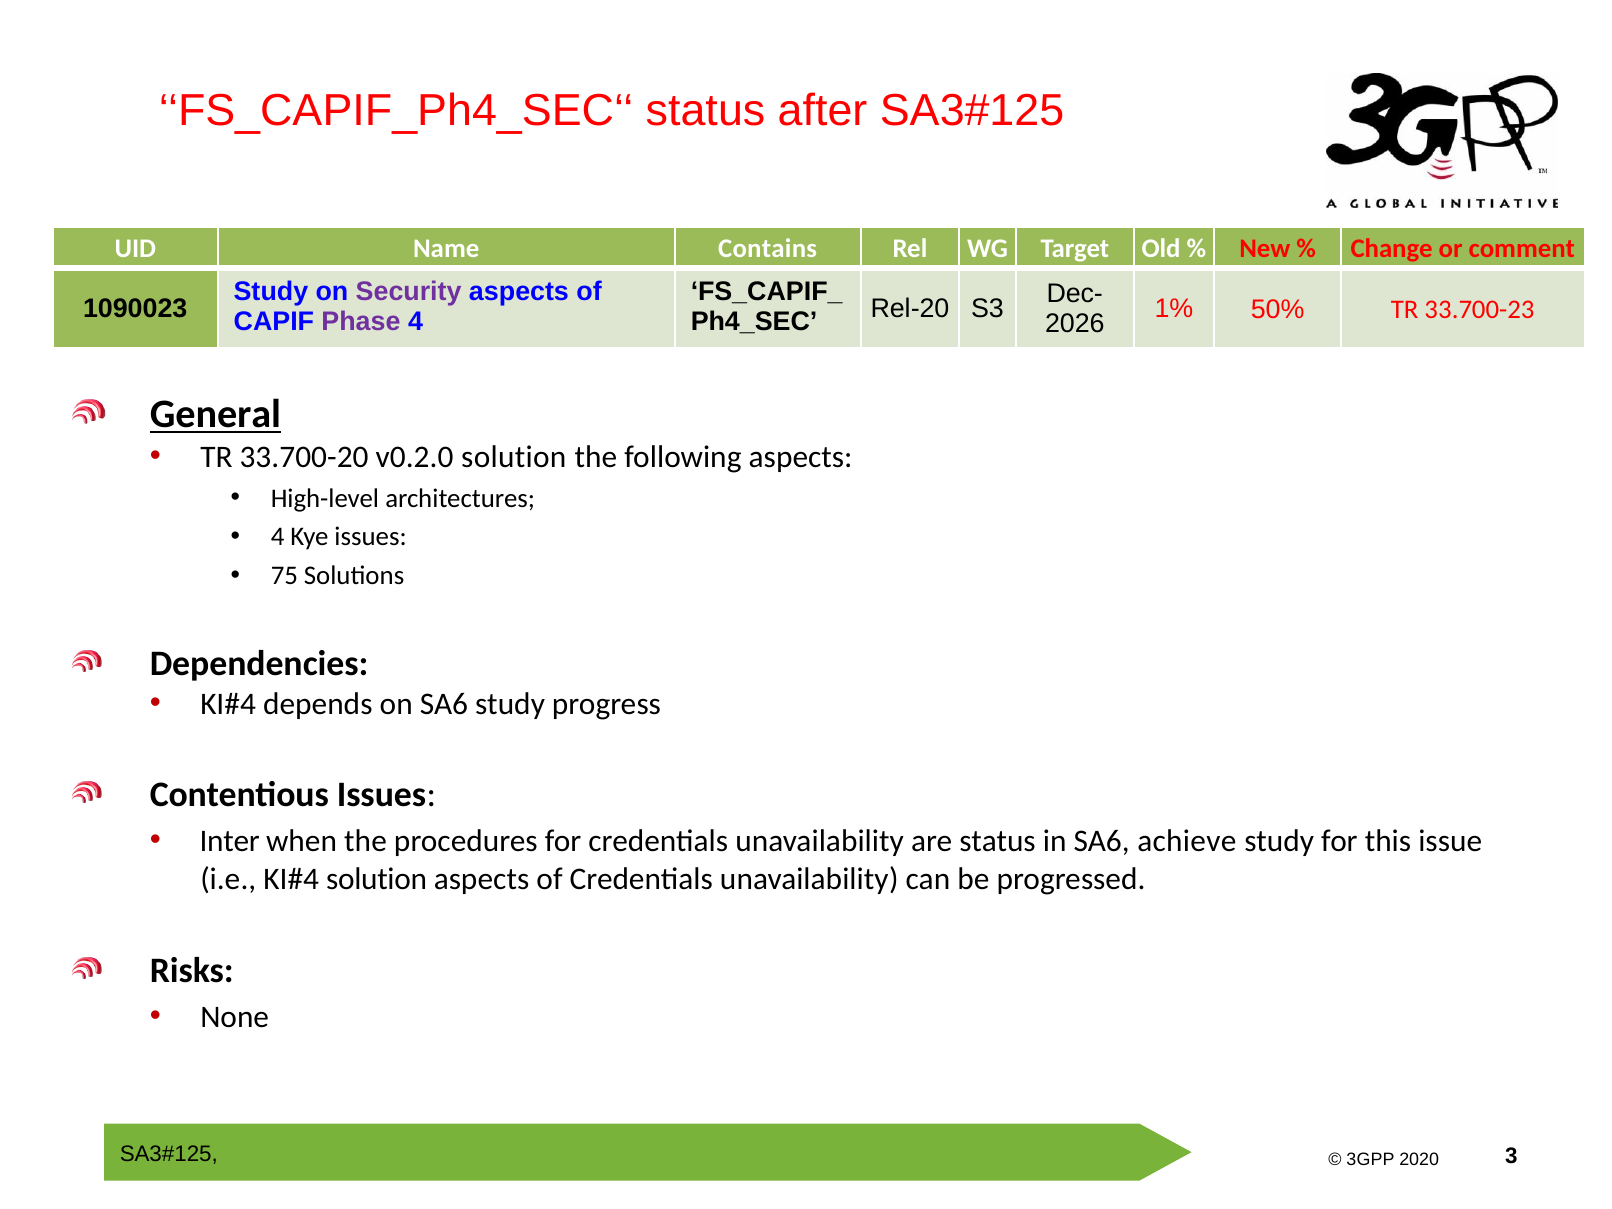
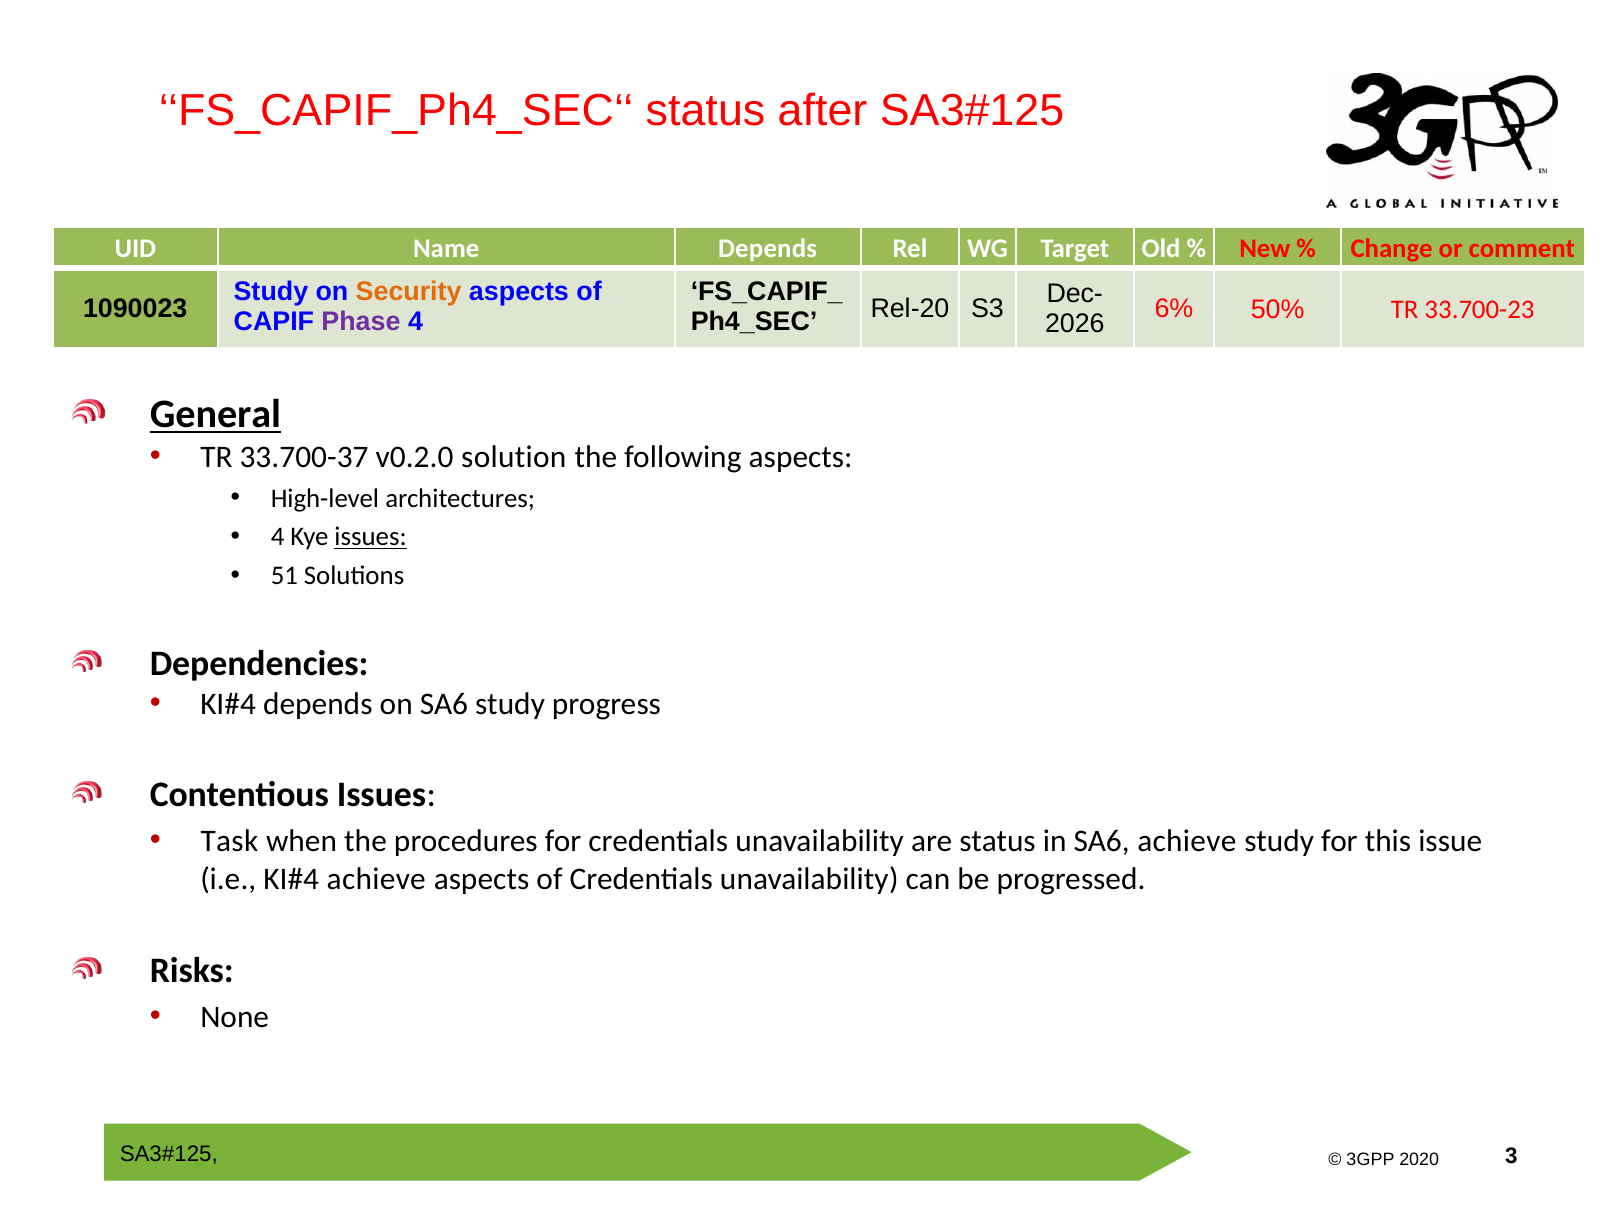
Name Contains: Contains -> Depends (768, 249)
Security colour: purple -> orange (409, 291)
1%: 1% -> 6% (1174, 308)
33.700-20: 33.700-20 -> 33.700-37 (304, 457)
issues underline: none -> present (371, 537)
75: 75 -> 51 (284, 576)
Inter: Inter -> Task (229, 841)
solution: solution -> achieve (376, 879)
